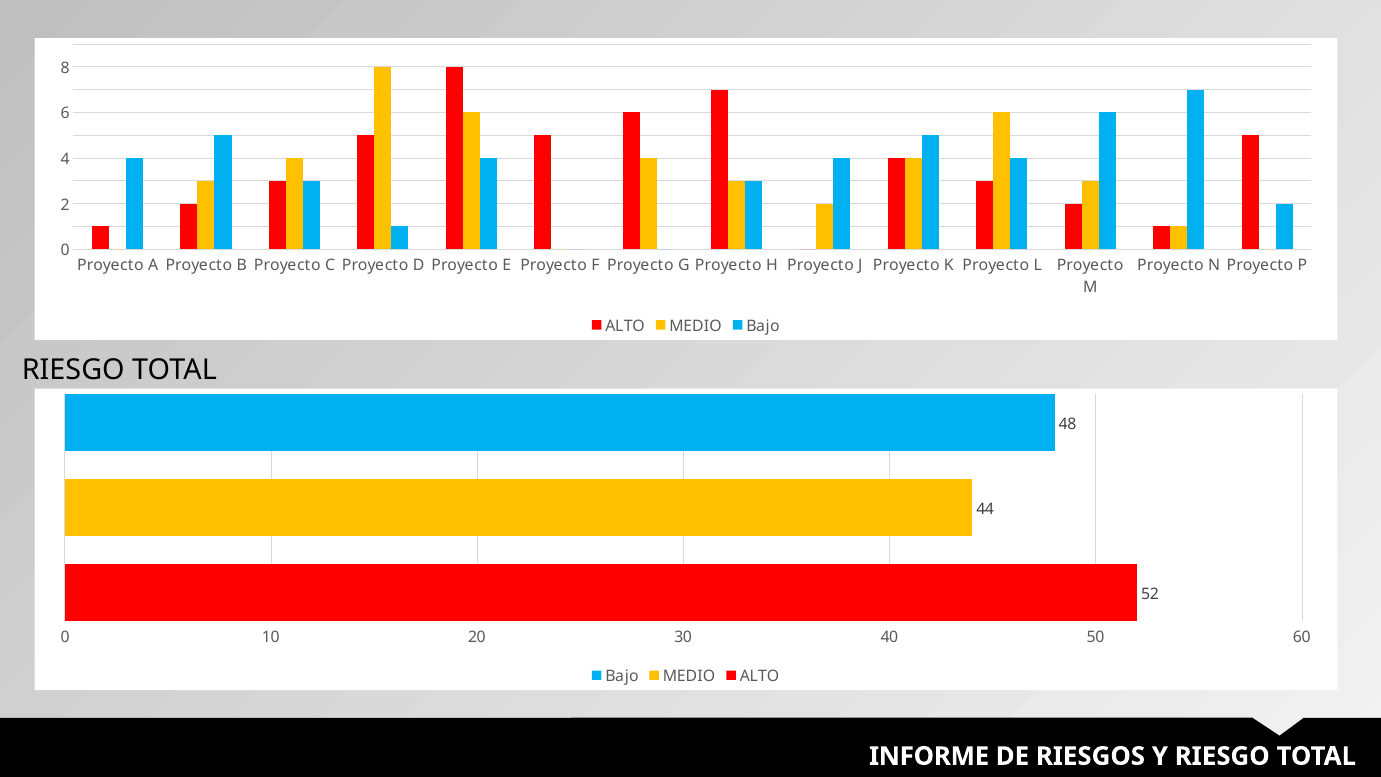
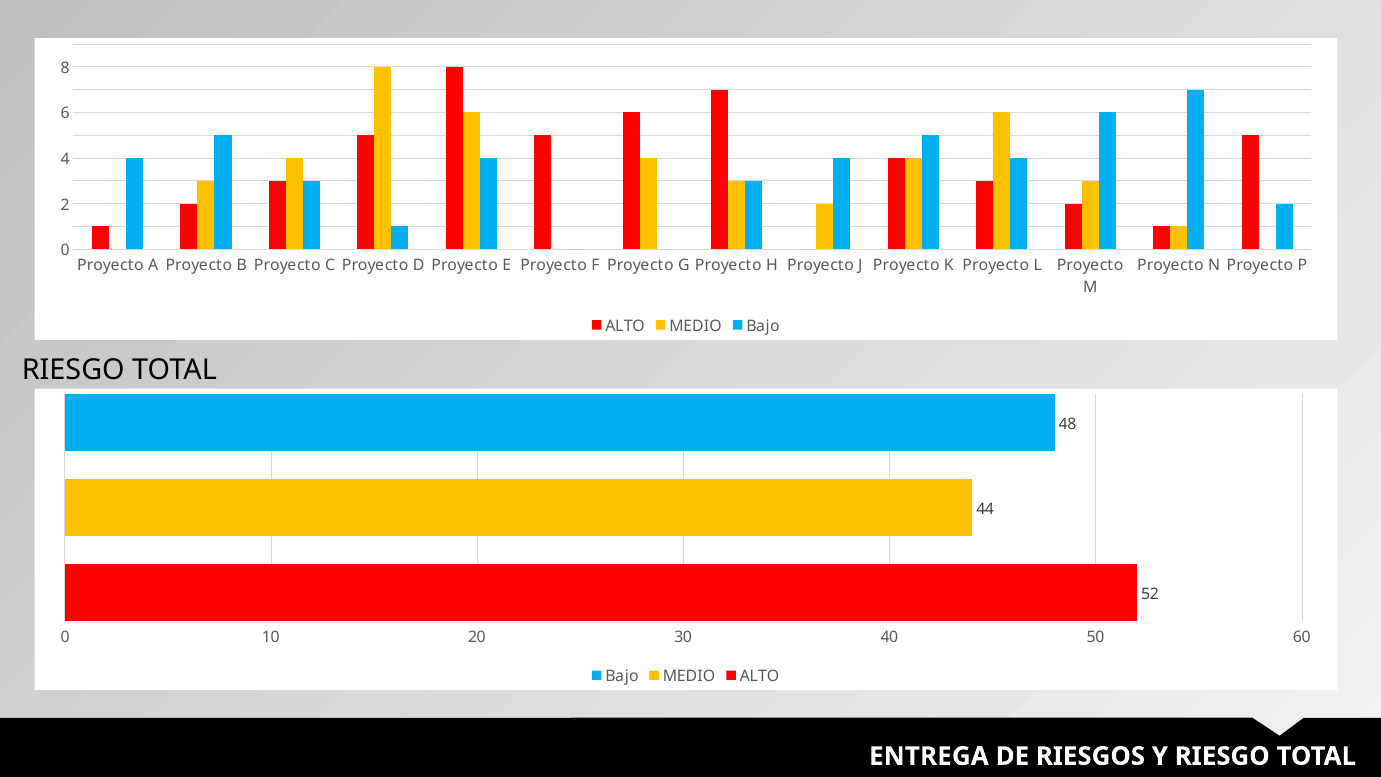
INFORME: INFORME -> ENTREGA (929, 756)
